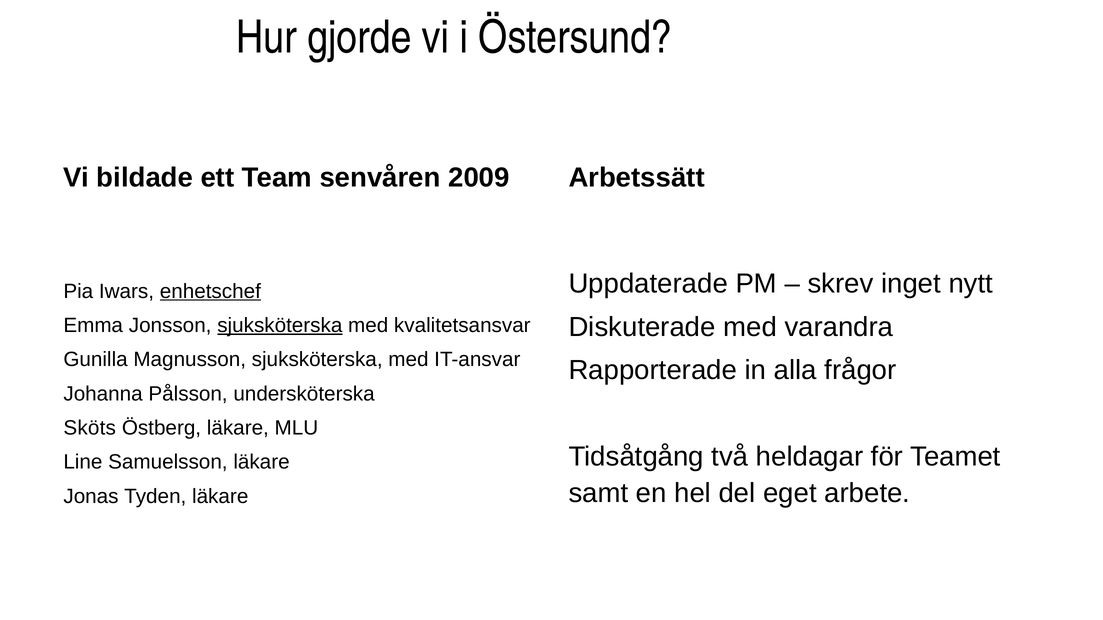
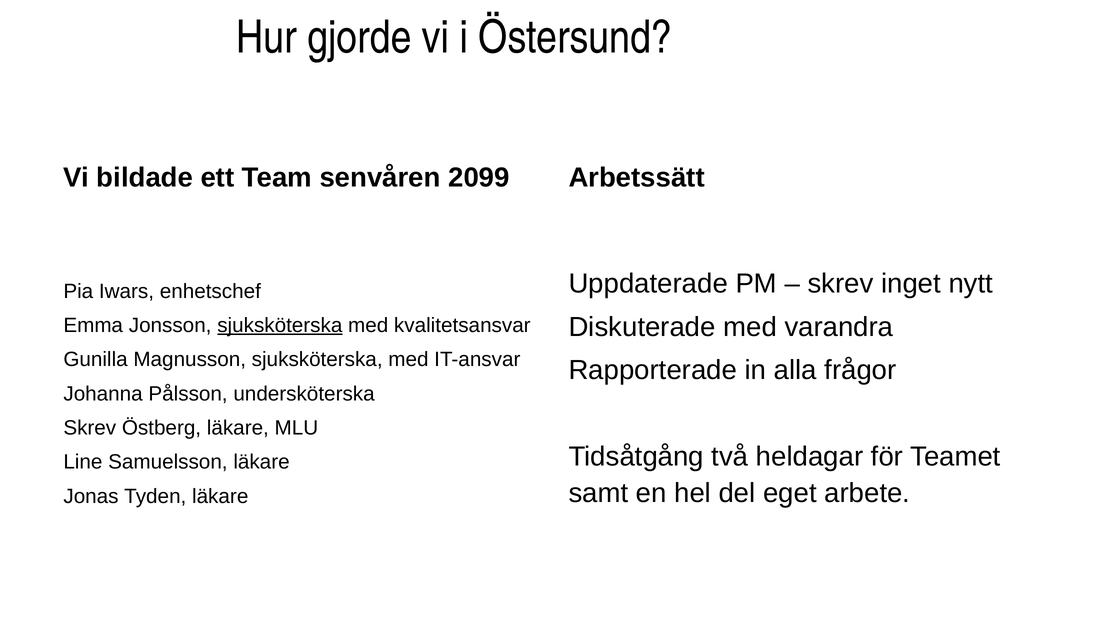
2009: 2009 -> 2099 (479, 178)
enhetschef underline: present -> none (210, 291)
Sköts: Sköts -> Skrev (90, 428)
